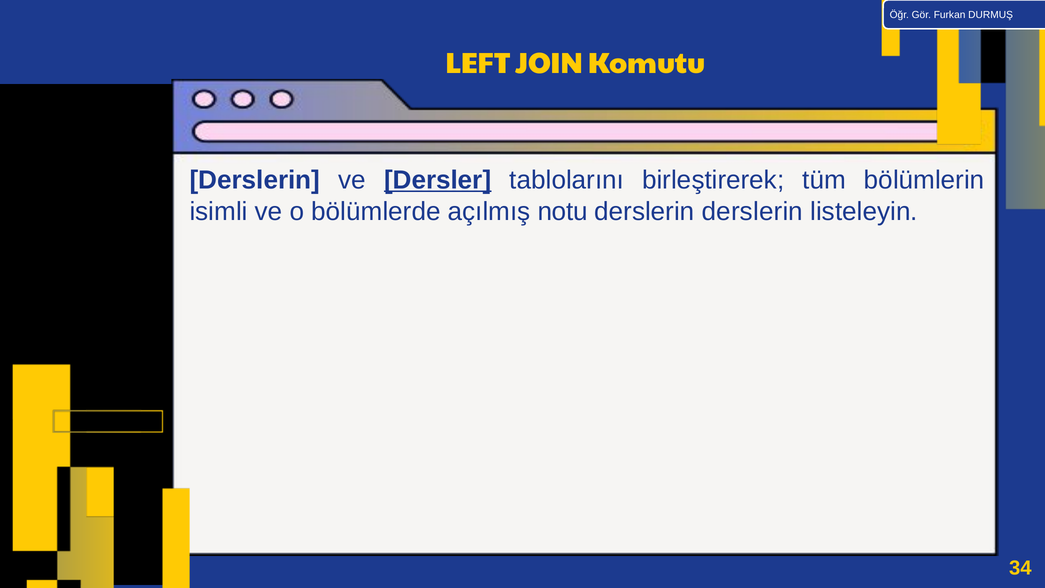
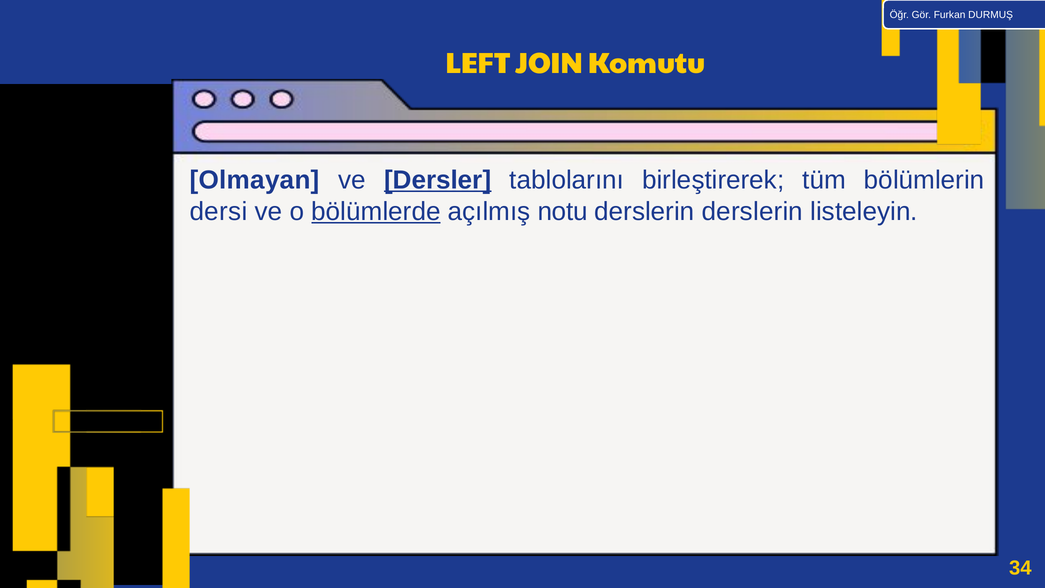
Derslerin: Derslerin -> Olmayan (255, 180)
isimli: isimli -> dersi (218, 211)
bölümlerde underline: none -> present (376, 211)
